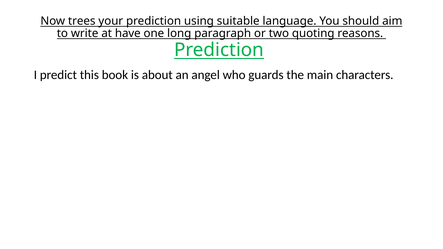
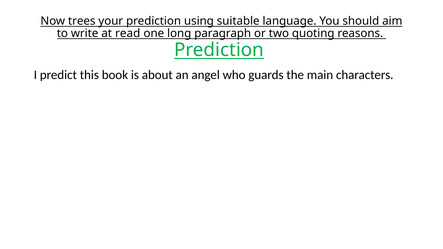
have: have -> read (128, 34)
